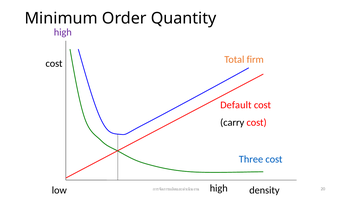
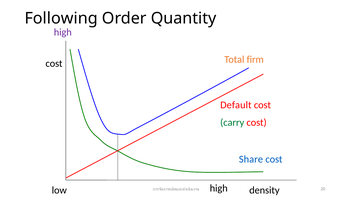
Minimum: Minimum -> Following (61, 18)
carry colour: black -> green (232, 123)
Three: Three -> Share (251, 159)
